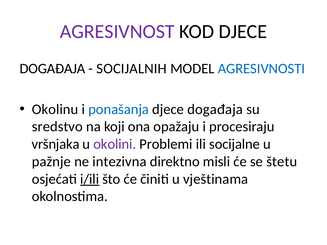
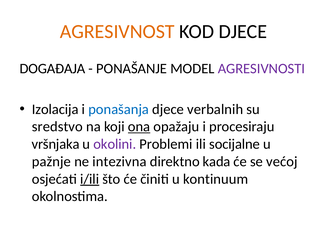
AGRESIVNOST colour: purple -> orange (117, 32)
SOCIJALNIH: SOCIJALNIH -> PONAŠANJE (132, 69)
AGRESIVNOSTI colour: blue -> purple (261, 69)
Okolinu: Okolinu -> Izolacija (55, 109)
događaja: događaja -> verbalnih (215, 109)
ona underline: none -> present (139, 127)
misli: misli -> kada (217, 162)
štetu: štetu -> većoj (282, 162)
vještinama: vještinama -> kontinuum (216, 179)
